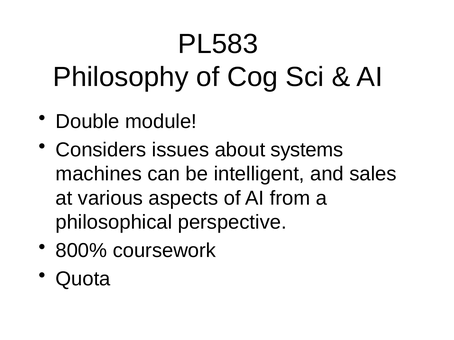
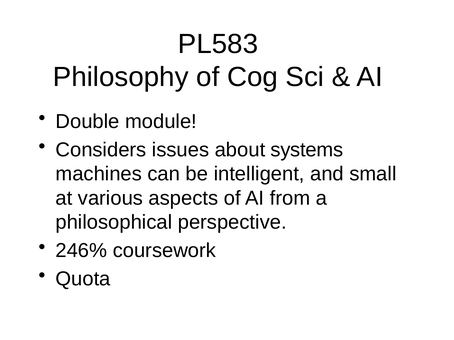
sales: sales -> small (373, 174)
800%: 800% -> 246% (81, 251)
